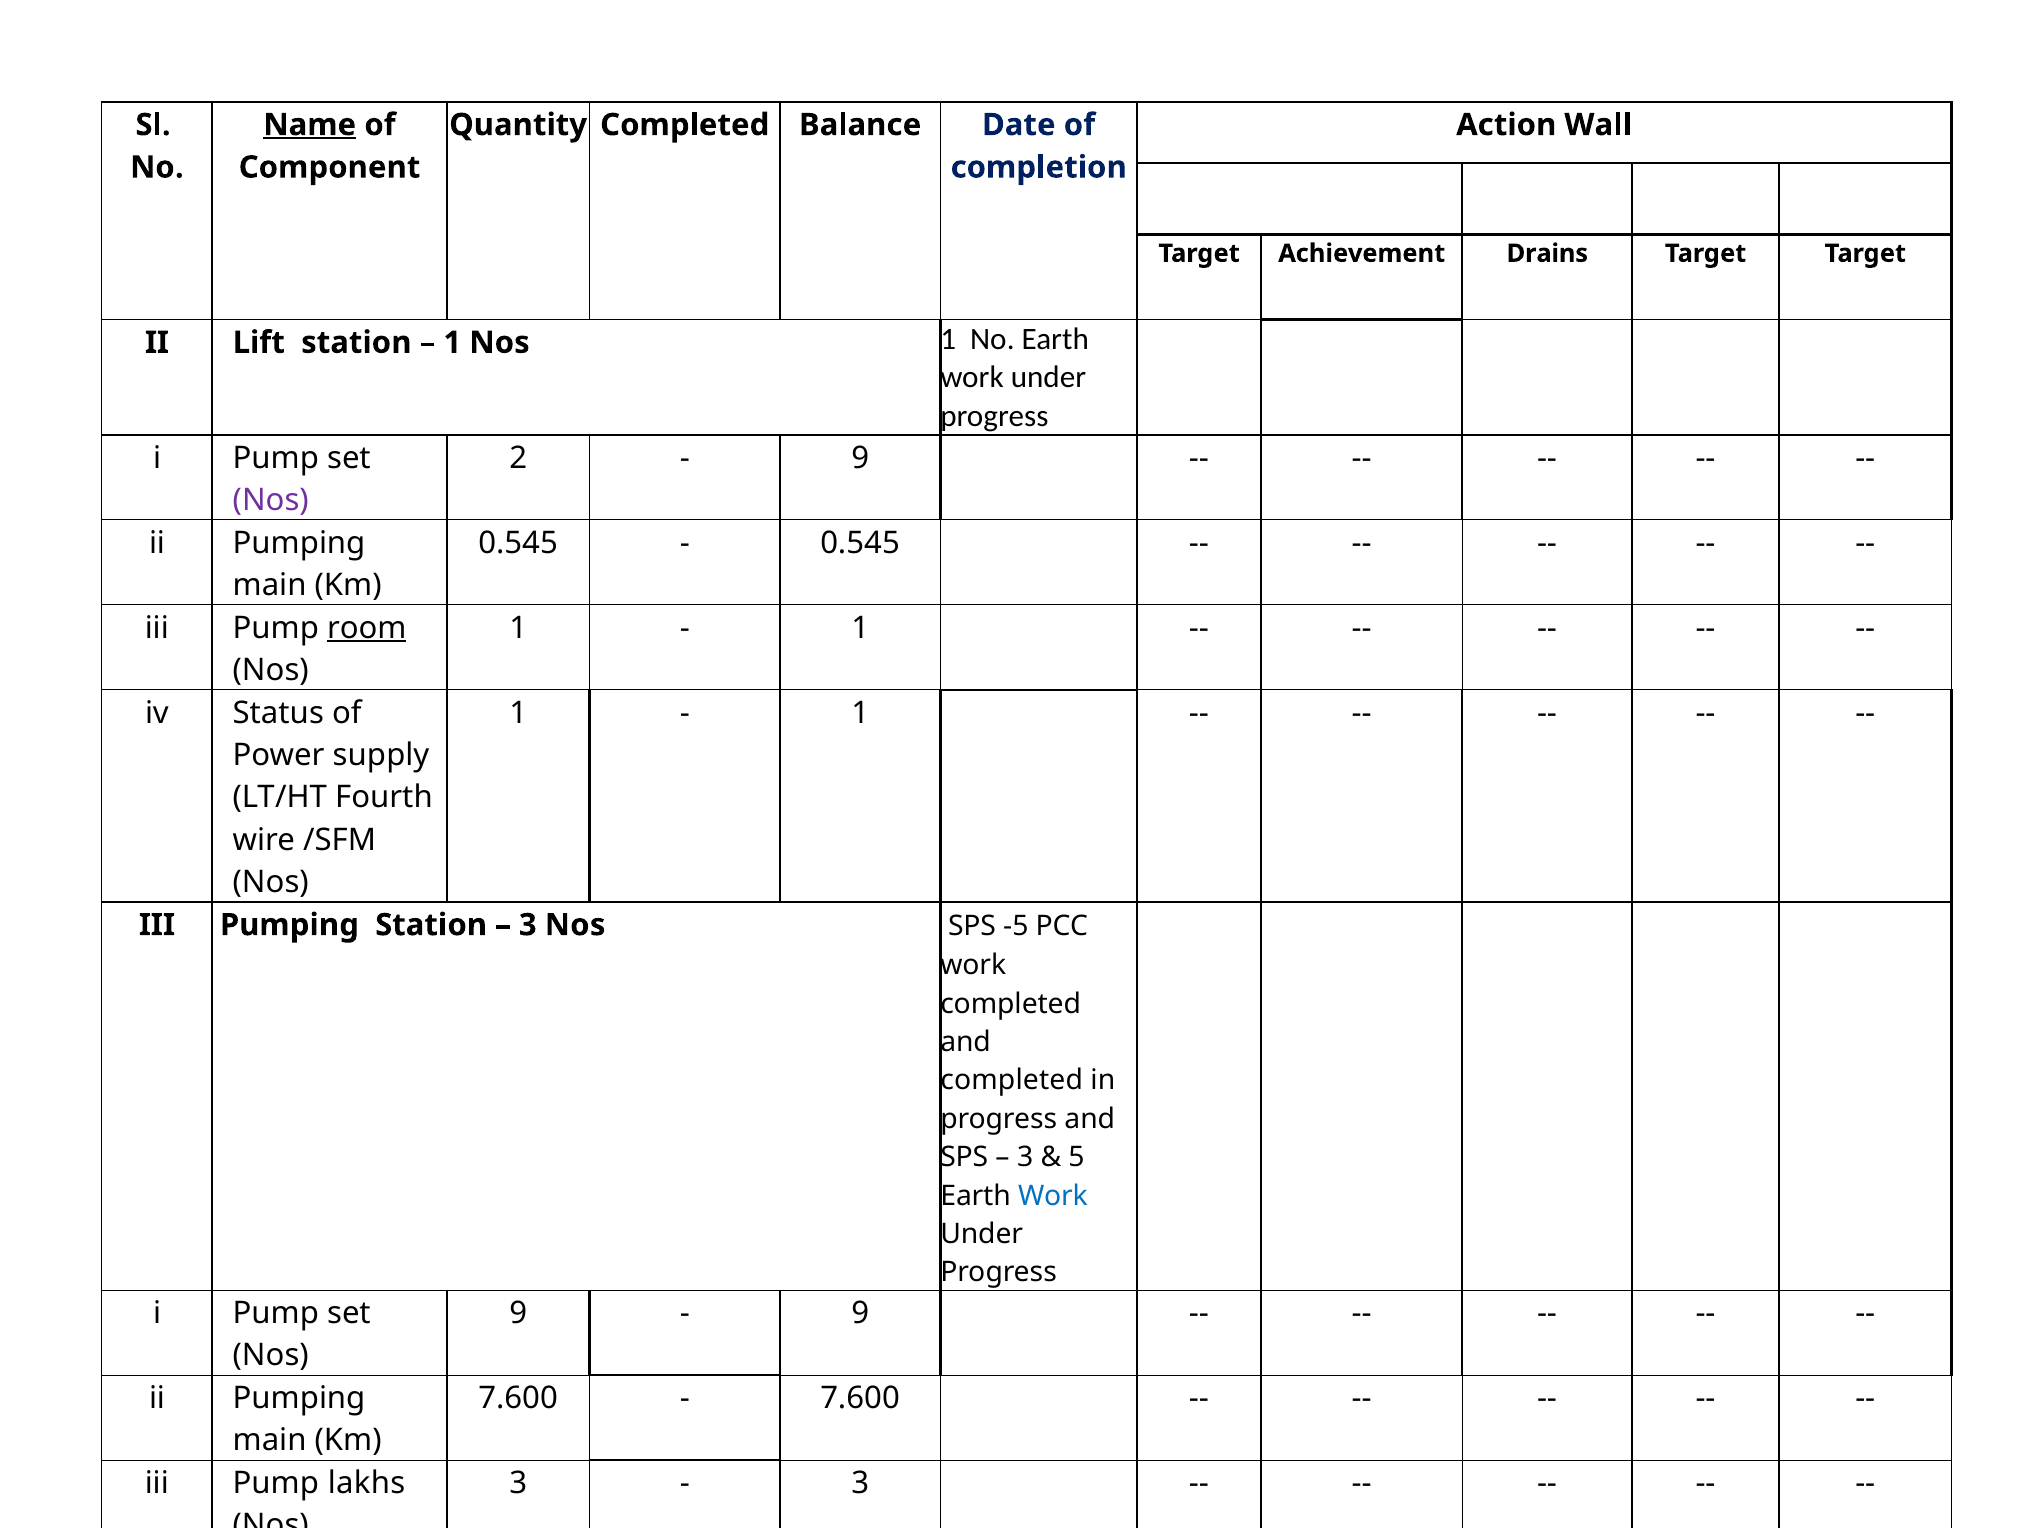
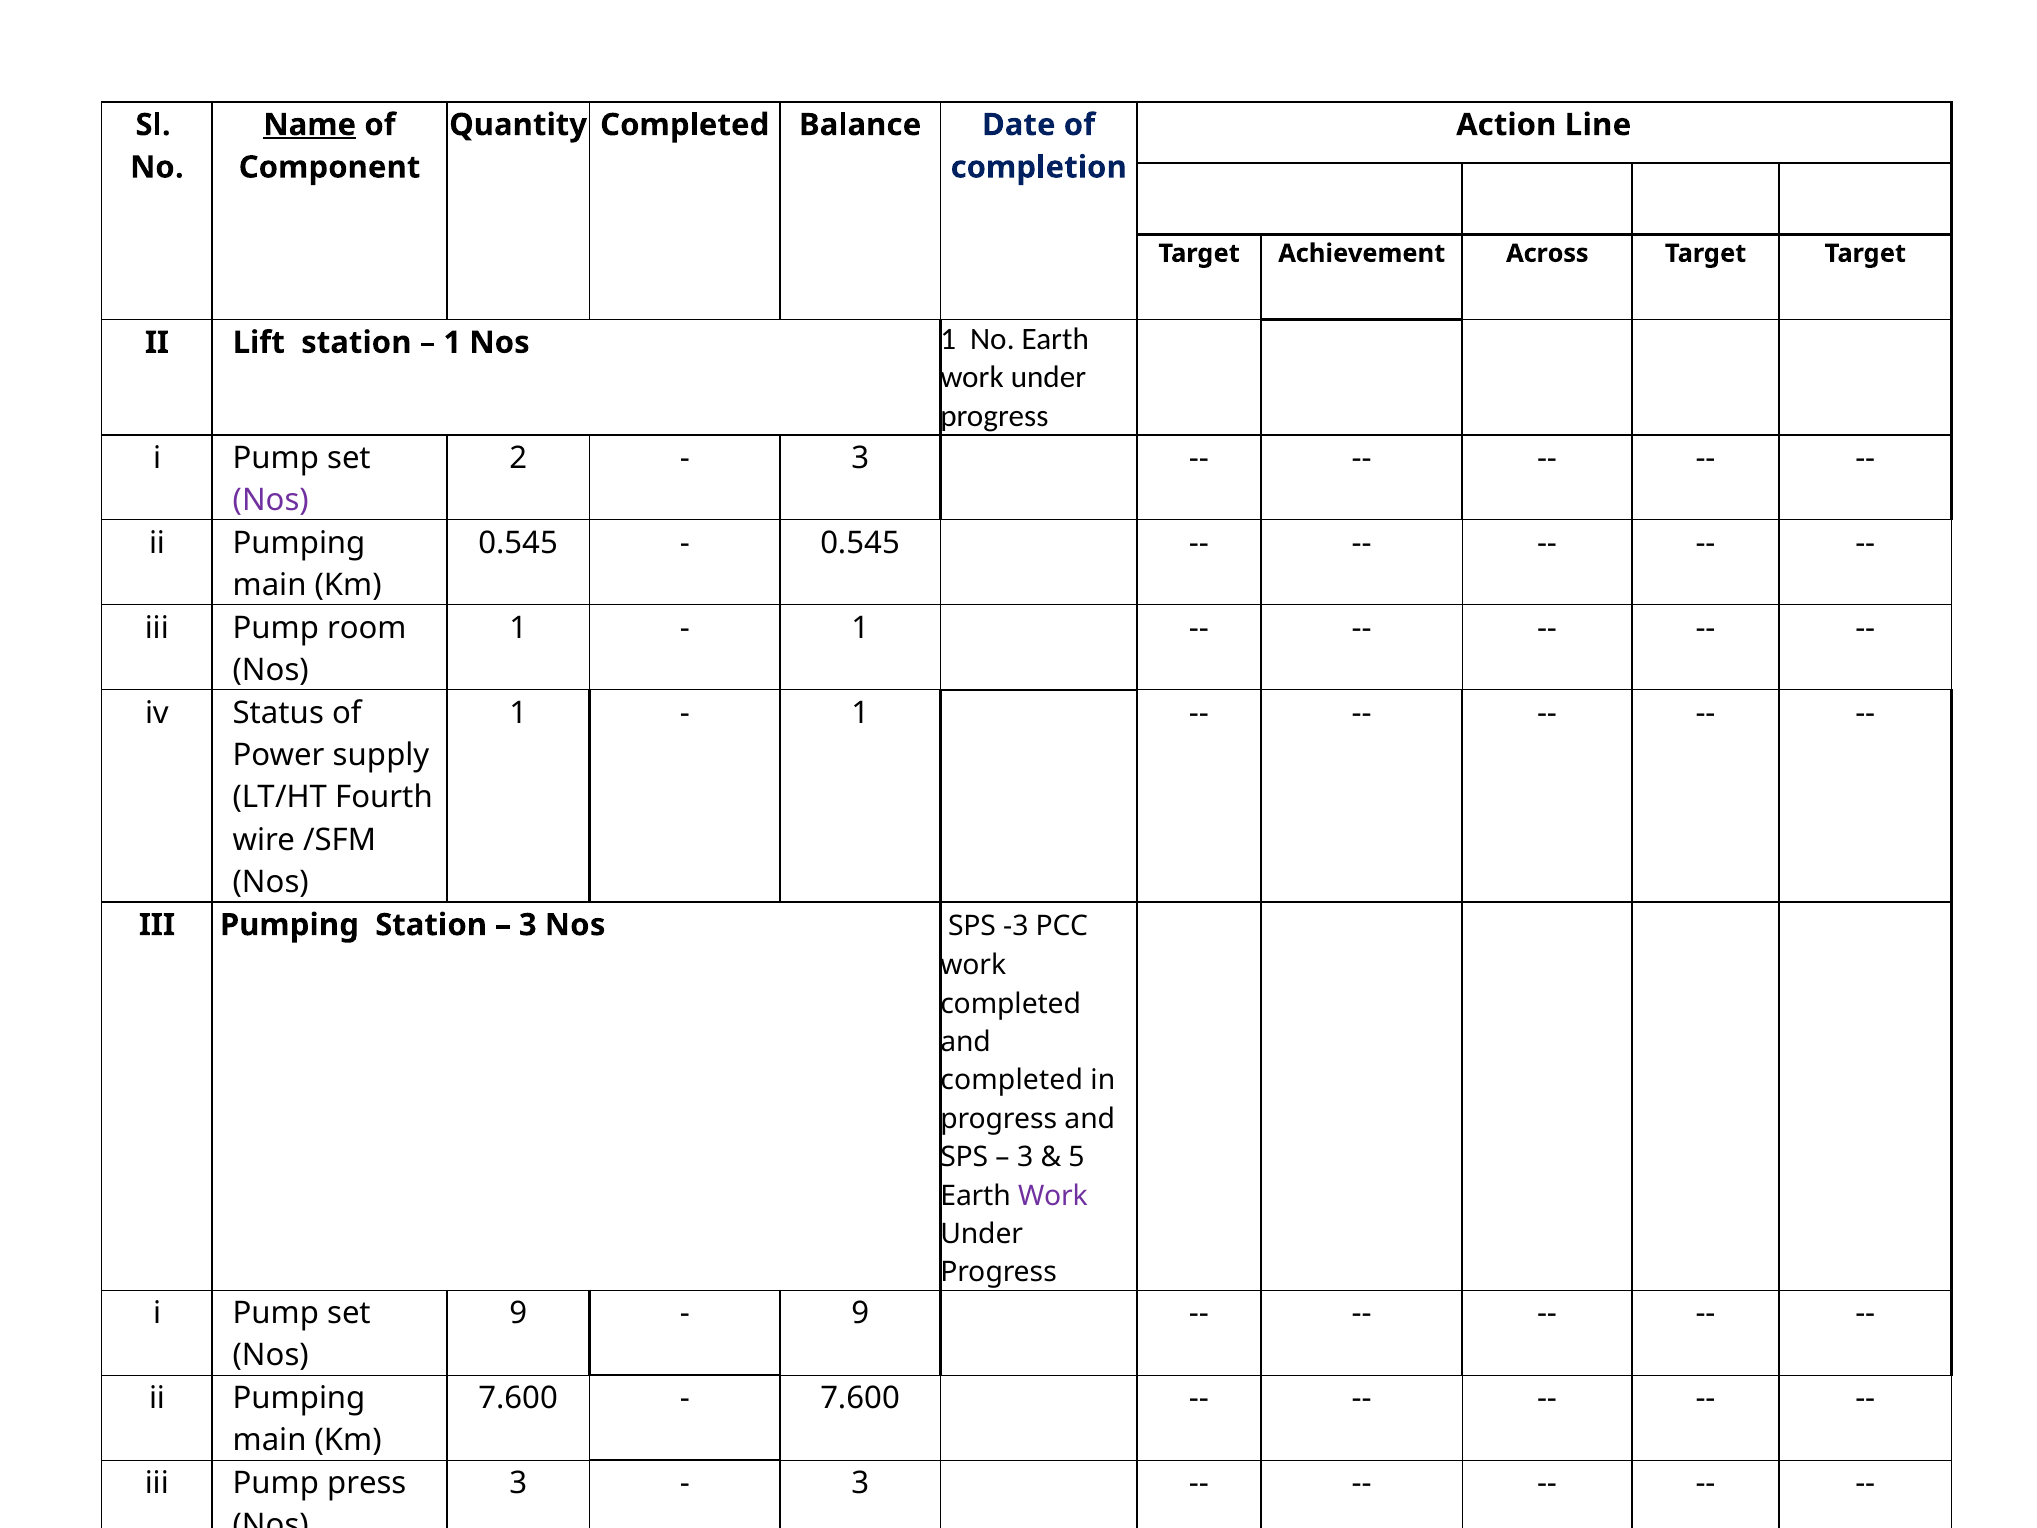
Wall: Wall -> Line (1598, 125)
Drains: Drains -> Across (1547, 253)
9: 9 -> 3 (860, 458)
room underline: present -> none (367, 628)
-5: -5 -> -3 (1016, 926)
Work colour: blue -> purple (1053, 1196)
lakhs: lakhs -> press (367, 1483)
